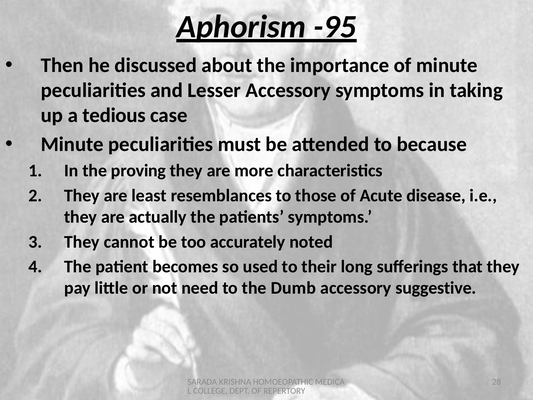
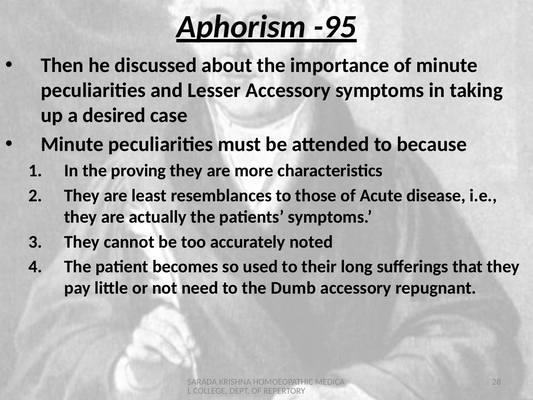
tedious: tedious -> desired (114, 115)
suggestive: suggestive -> repugnant (436, 288)
